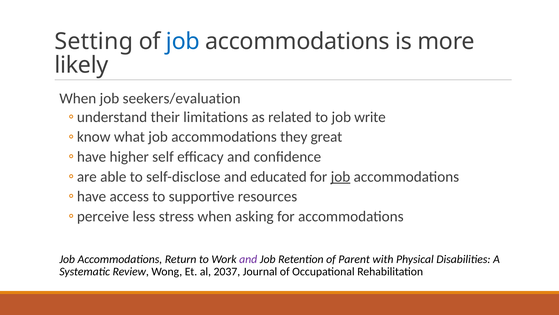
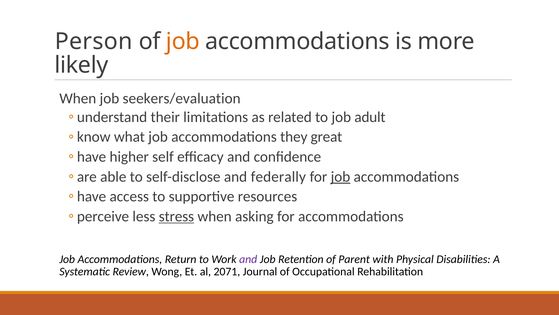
Setting: Setting -> Person (94, 41)
job colour: blue -> orange (183, 41)
write: write -> adult (370, 117)
educated: educated -> federally (278, 176)
stress underline: none -> present (176, 216)
2037: 2037 -> 2071 (227, 271)
